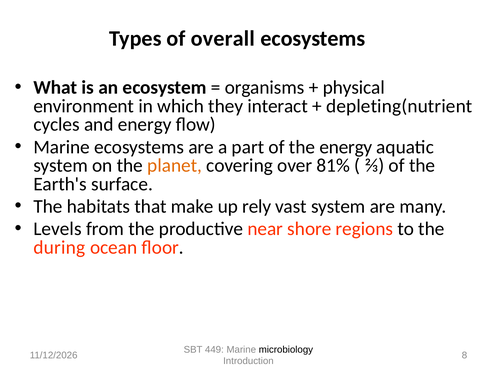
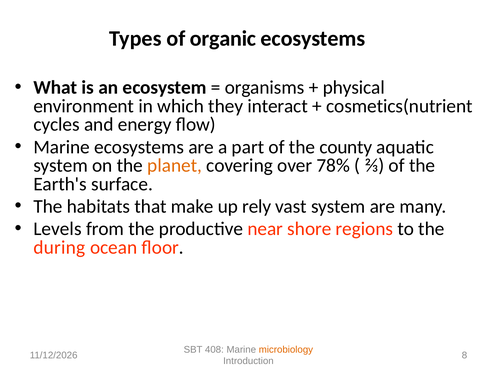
overall: overall -> organic (223, 39)
depleting(nutrient: depleting(nutrient -> cosmetics(nutrient (399, 106)
the energy: energy -> county (346, 147)
81%: 81% -> 78% (333, 166)
449: 449 -> 408 (214, 350)
microbiology colour: black -> orange (286, 350)
